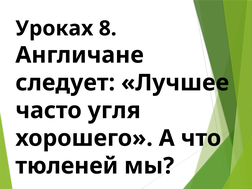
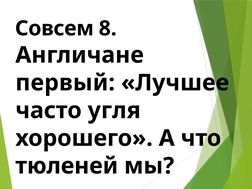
Уроках: Уроках -> Совсем (54, 28)
следует: следует -> первый (65, 83)
